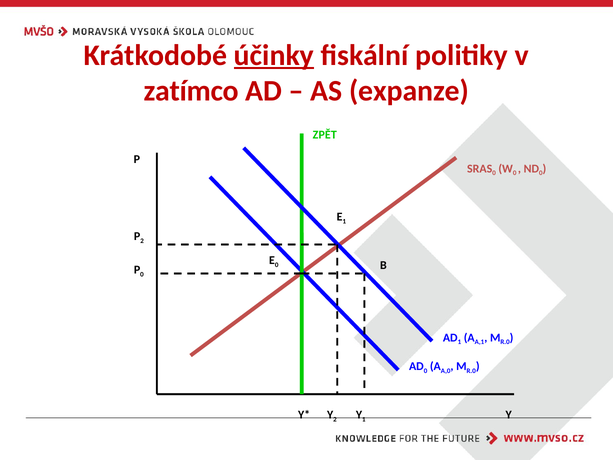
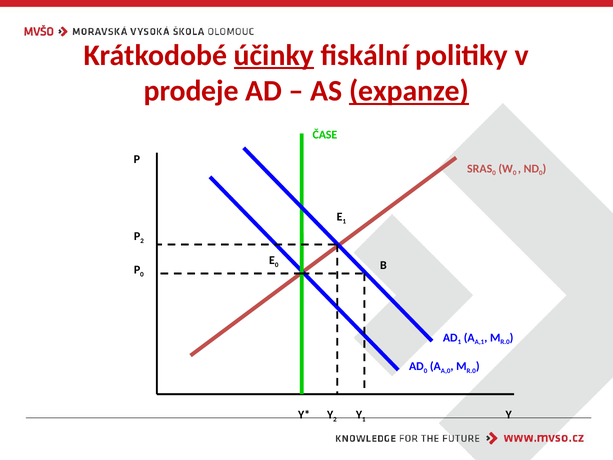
zatímco: zatímco -> prodeje (191, 91)
expanze underline: none -> present (409, 91)
ZPĚT: ZPĚT -> ČASE (325, 135)
